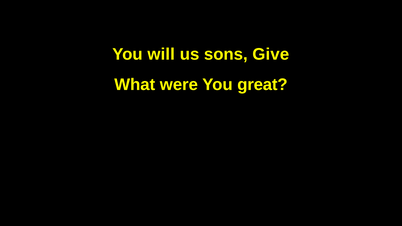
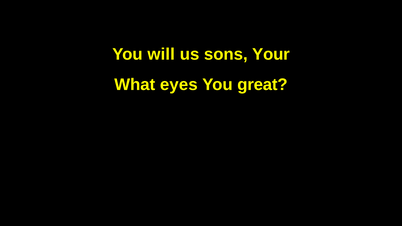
Give: Give -> Your (271, 54)
were: were -> eyes (179, 85)
